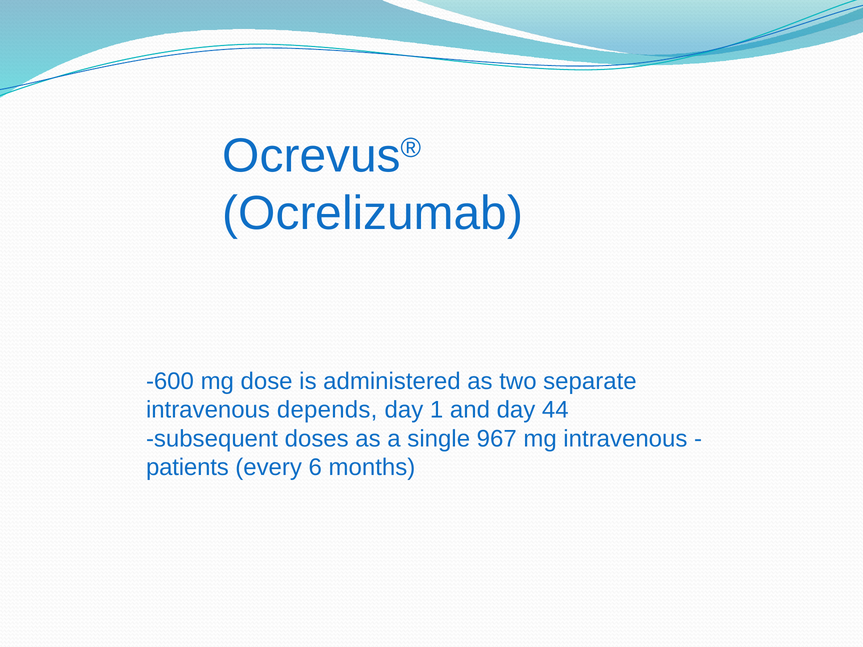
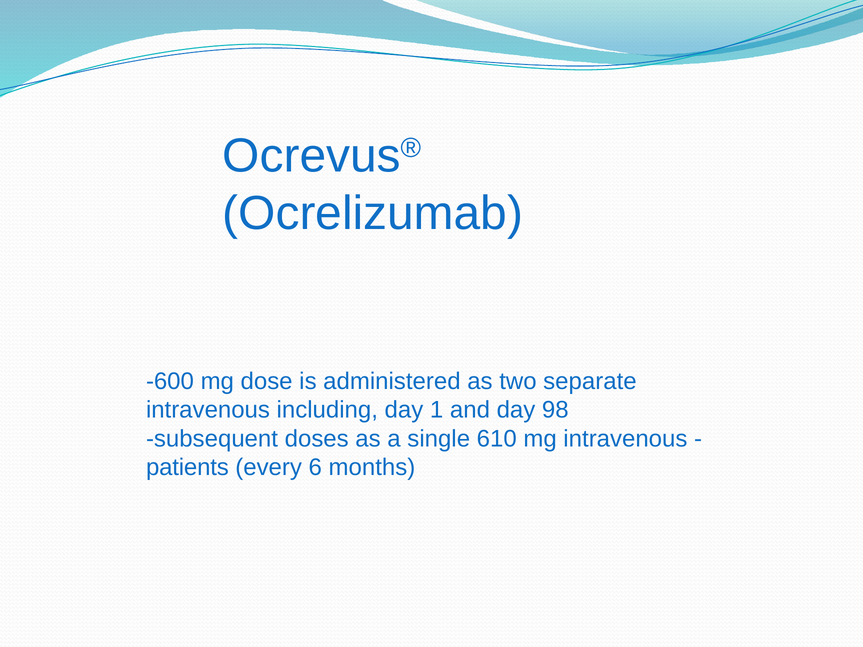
depends: depends -> including (327, 410)
44: 44 -> 98 (555, 410)
967: 967 -> 610 (497, 439)
